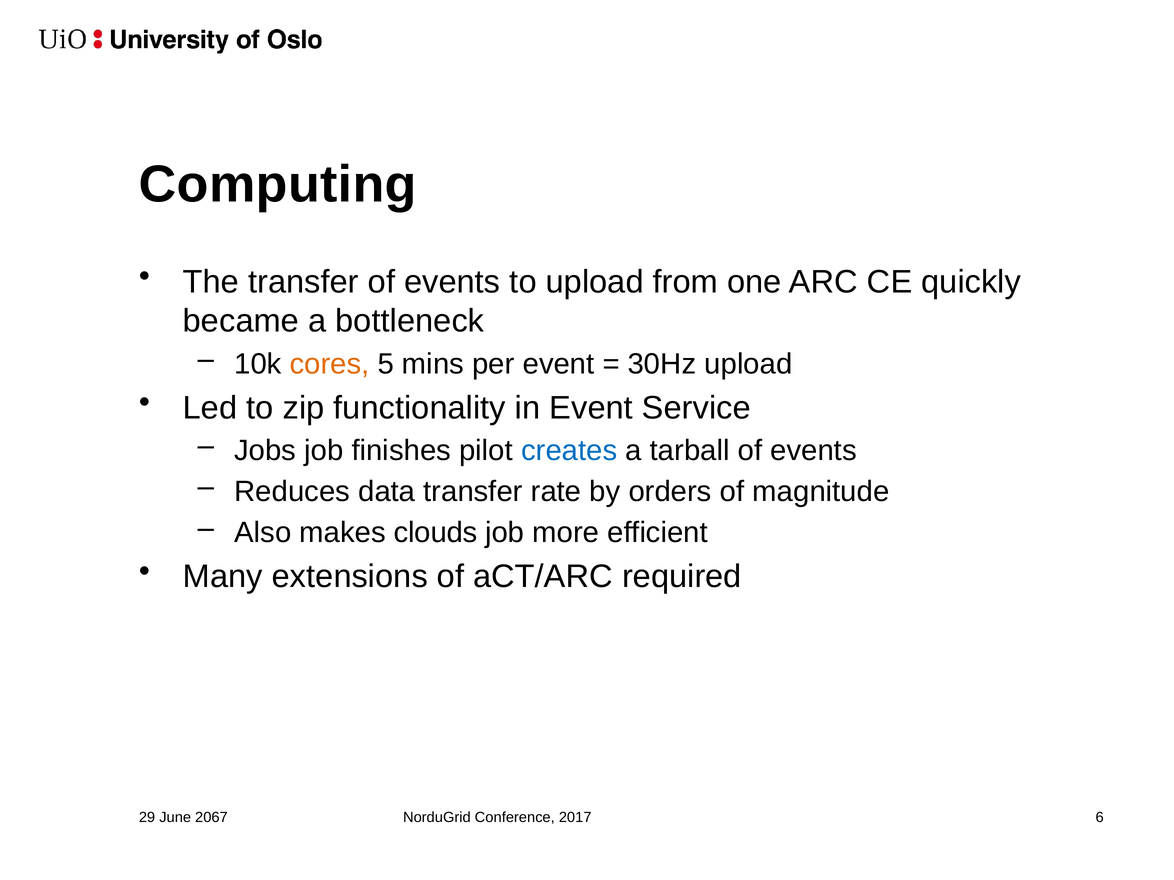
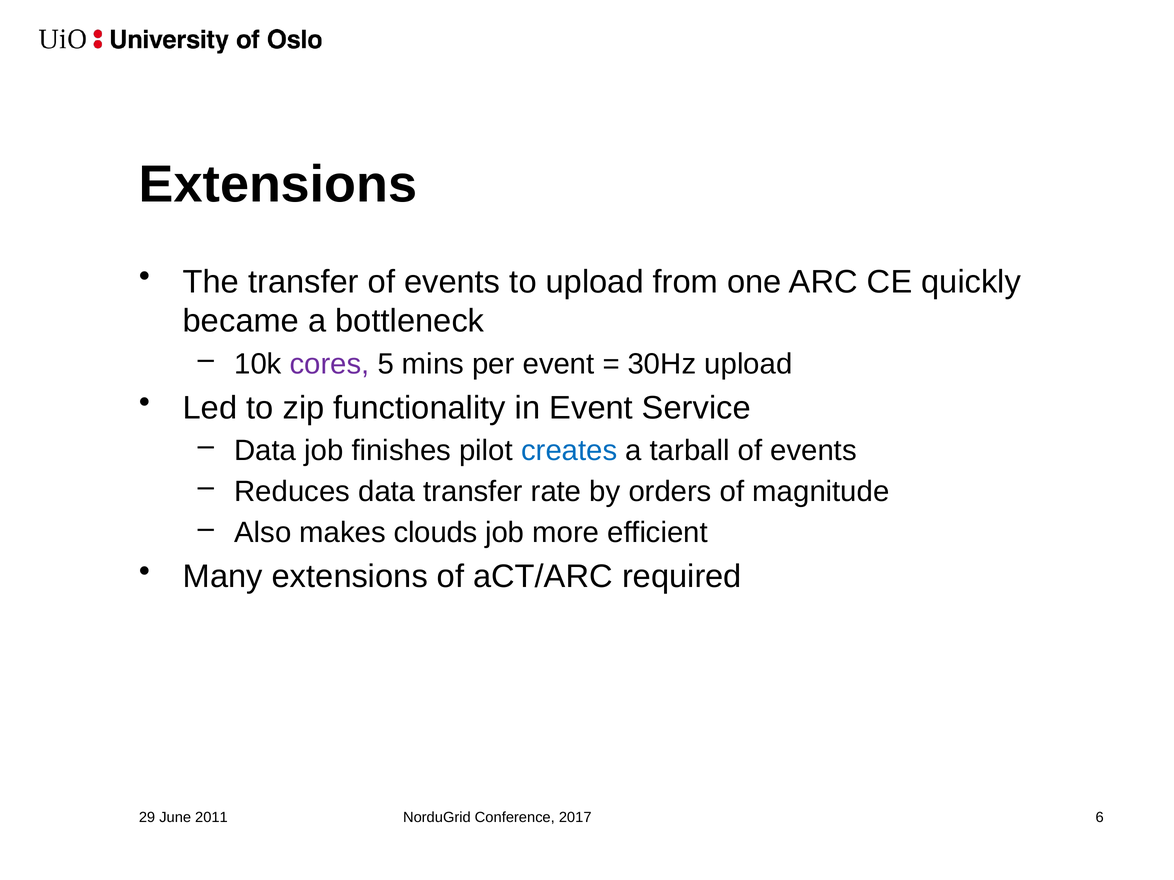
Computing: Computing -> Extensions (278, 185)
cores colour: orange -> purple (330, 364)
Jobs: Jobs -> Data (265, 451)
2067: 2067 -> 2011 (211, 818)
